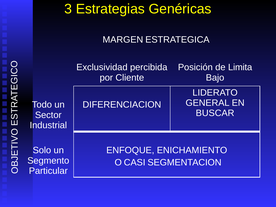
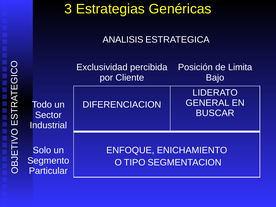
MARGEN: MARGEN -> ANALISIS (123, 40)
CASI: CASI -> TIPO (135, 162)
